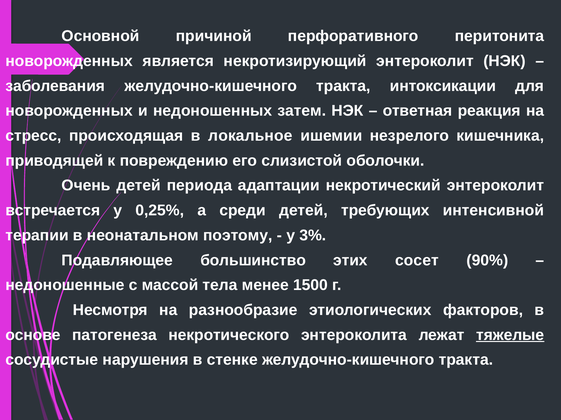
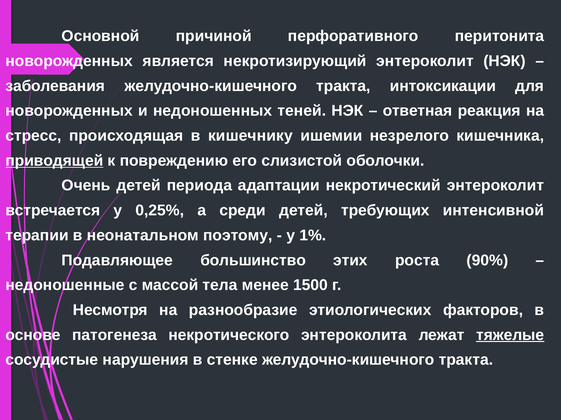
затем: затем -> теней (302, 111)
локальное: локальное -> кишечнику (250, 136)
приводящей underline: none -> present (54, 161)
3%: 3% -> 1% (313, 236)
сосет: сосет -> роста (417, 261)
